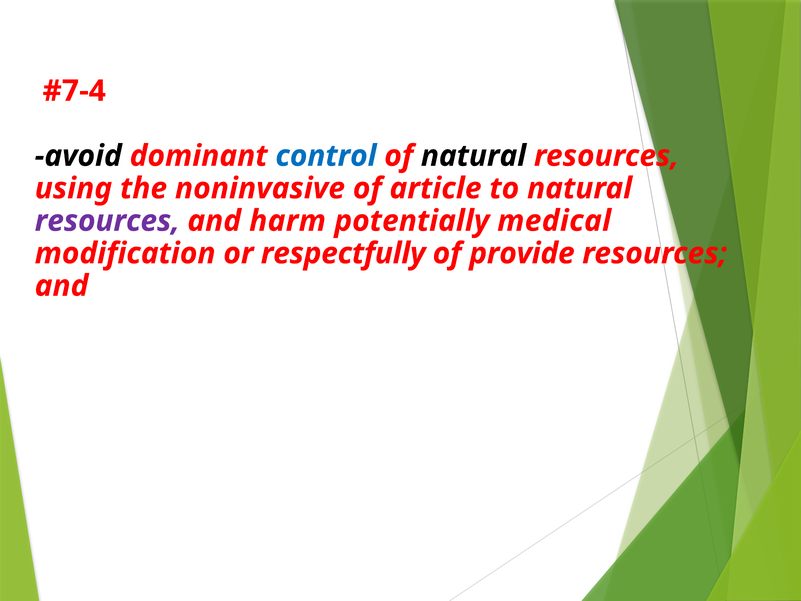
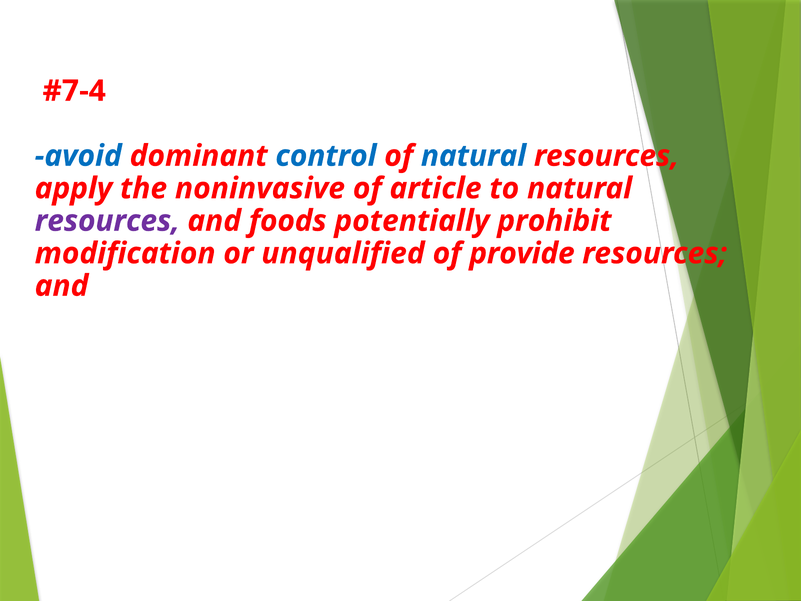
avoid colour: black -> blue (78, 156)
natural colour: black -> blue (474, 156)
using: using -> apply (74, 188)
harm: harm -> foods (288, 221)
medical: medical -> prohibit (554, 221)
respectfully: respectfully -> unqualified (343, 253)
